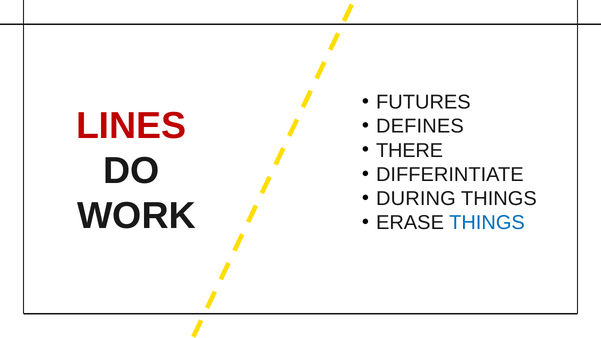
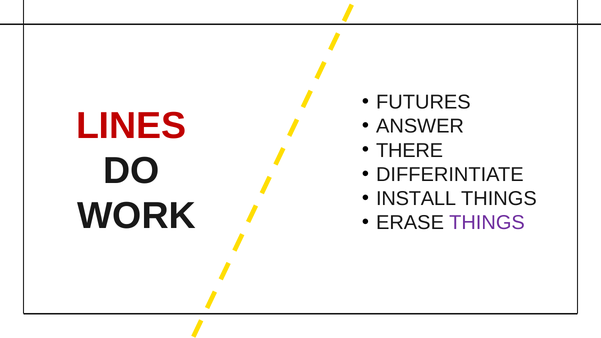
DEFINES: DEFINES -> ANSWER (420, 126)
DURING: DURING -> INSTALL (416, 199)
THINGS colour: blue -> purple (487, 223)
